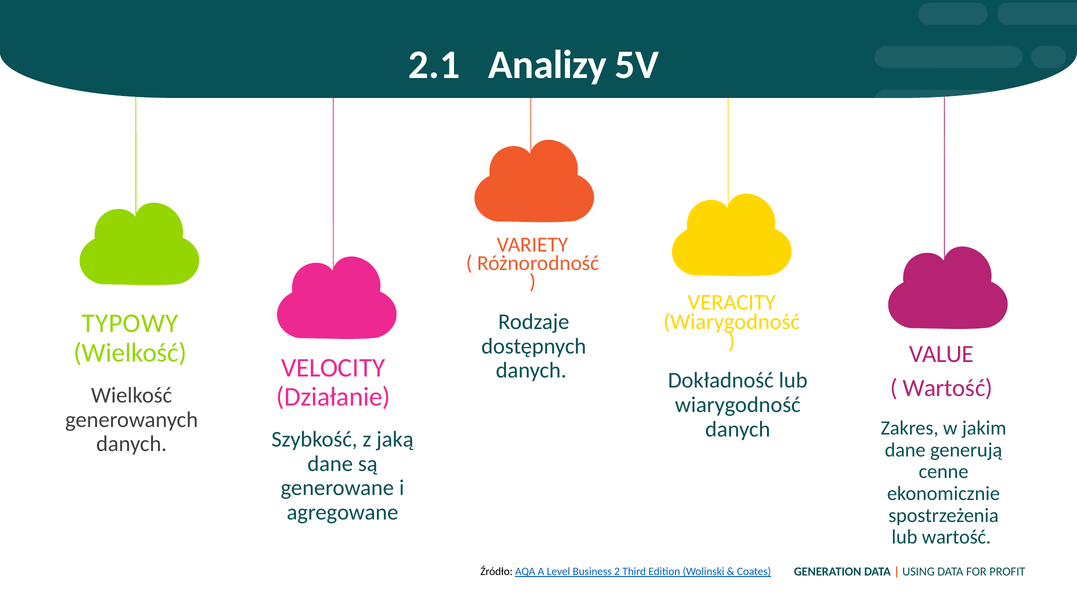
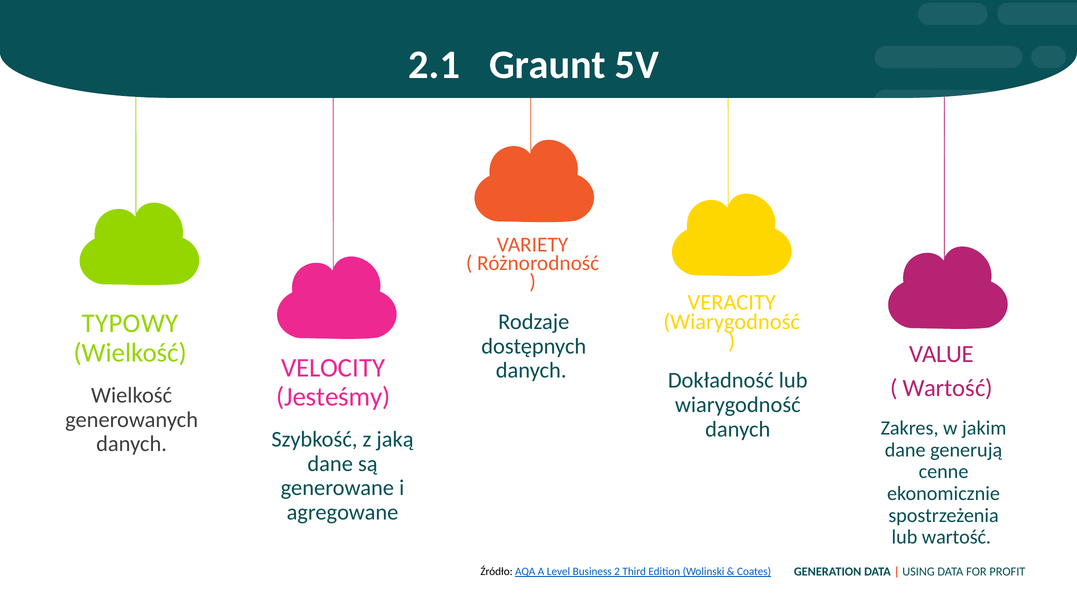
Analizy: Analizy -> Graunt (547, 65)
Działanie: Działanie -> Jesteśmy (333, 397)
